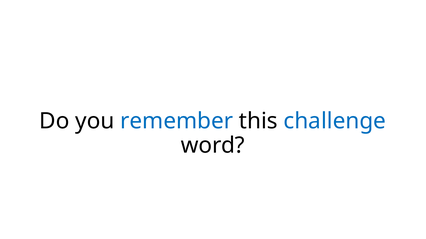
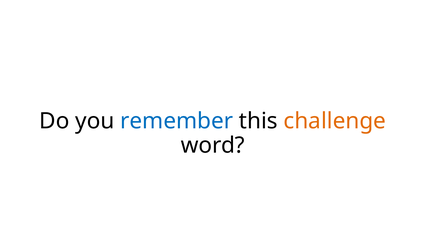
challenge colour: blue -> orange (335, 121)
